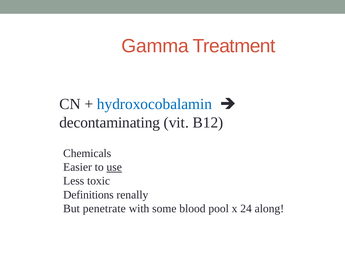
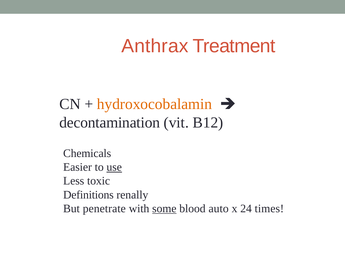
Gamma: Gamma -> Anthrax (155, 46)
hydroxocobalamin colour: blue -> orange (154, 104)
decontaminating: decontaminating -> decontamination (110, 122)
some underline: none -> present (164, 208)
pool: pool -> auto (219, 208)
along: along -> times (269, 208)
